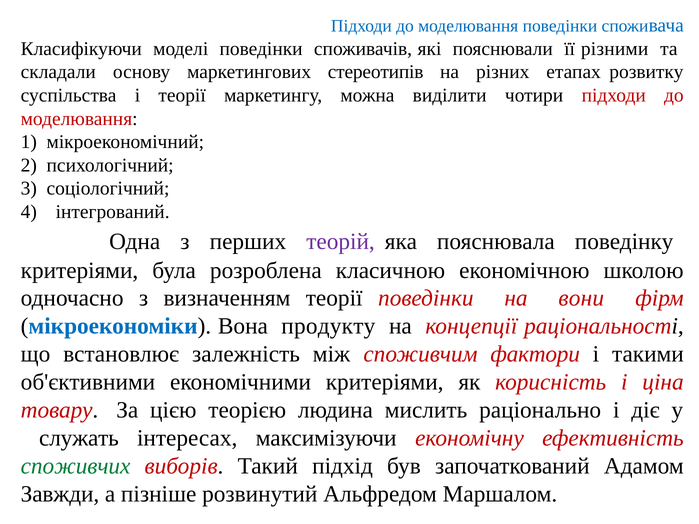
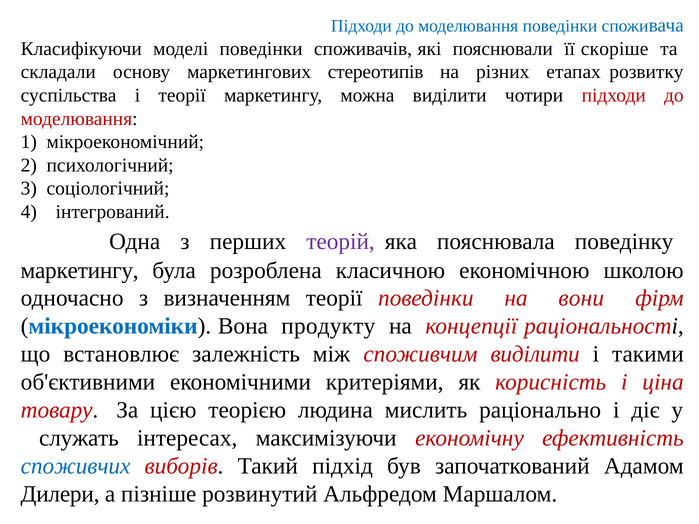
різними: різними -> скоріше (615, 49)
критеріями: критеріями -> маркетингу (80, 270)
споживчим фактори: фактори -> виділити (535, 354)
споживчих colour: green -> blue (76, 466)
Завжди: Завжди -> Дилери (60, 494)
